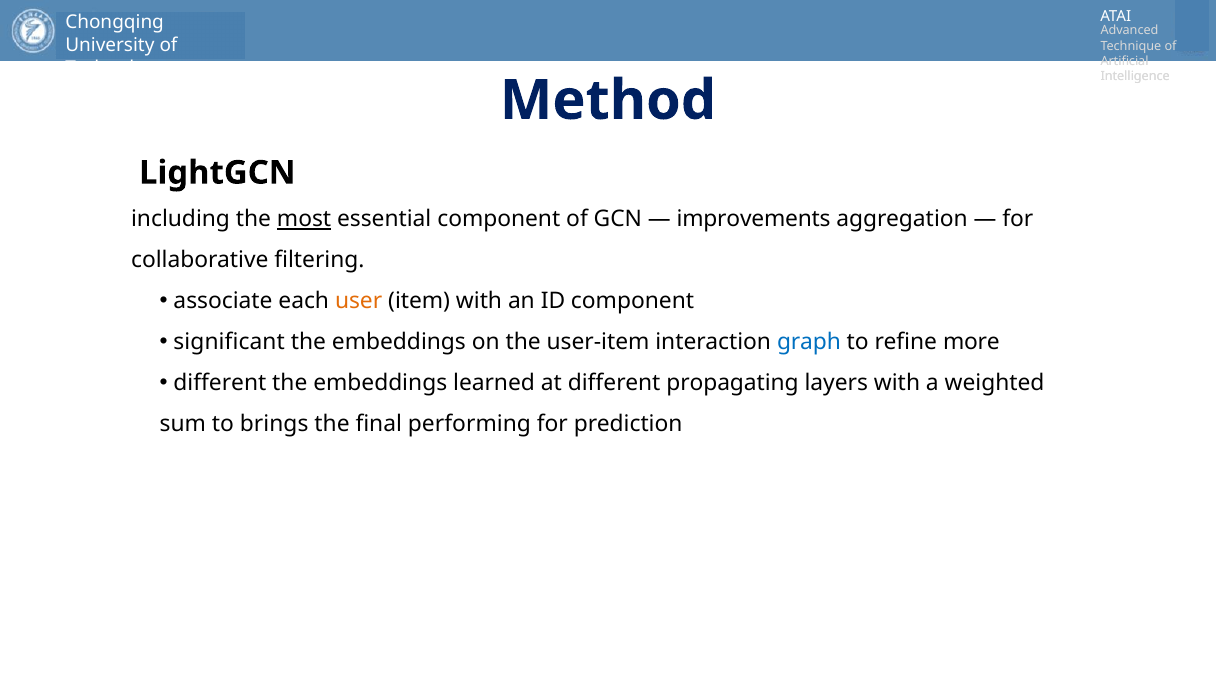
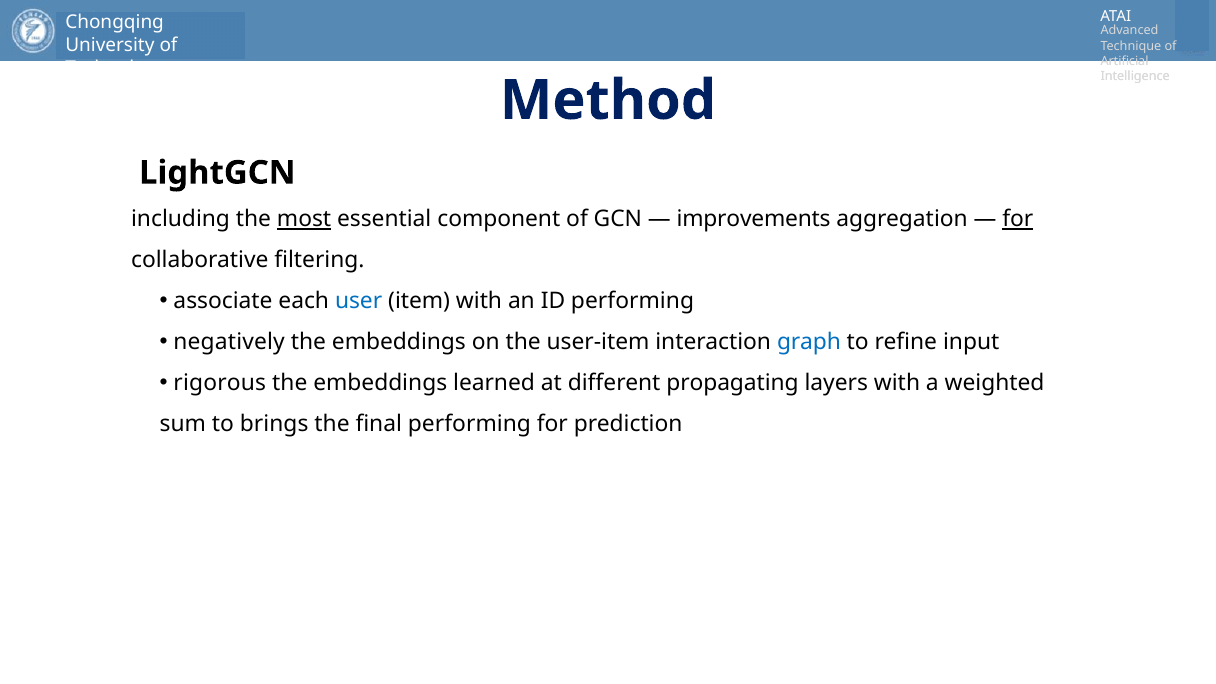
for underline: none -> present (1018, 219)
user colour: orange -> blue (359, 301)
ID component: component -> performing (633, 301)
significant: significant -> negatively (229, 342)
more: more -> input (971, 342)
different: different -> rigorous (220, 383)
